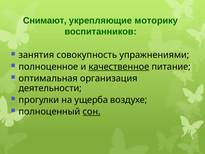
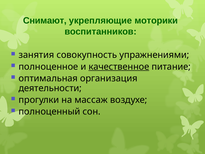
моторику: моторику -> моторики (156, 21)
ущерба: ущерба -> массаж (91, 100)
сон underline: present -> none (92, 111)
